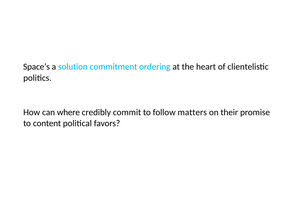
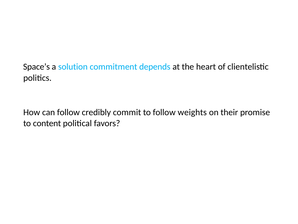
ordering: ordering -> depends (155, 67)
can where: where -> follow (68, 112)
matters: matters -> weights (192, 112)
